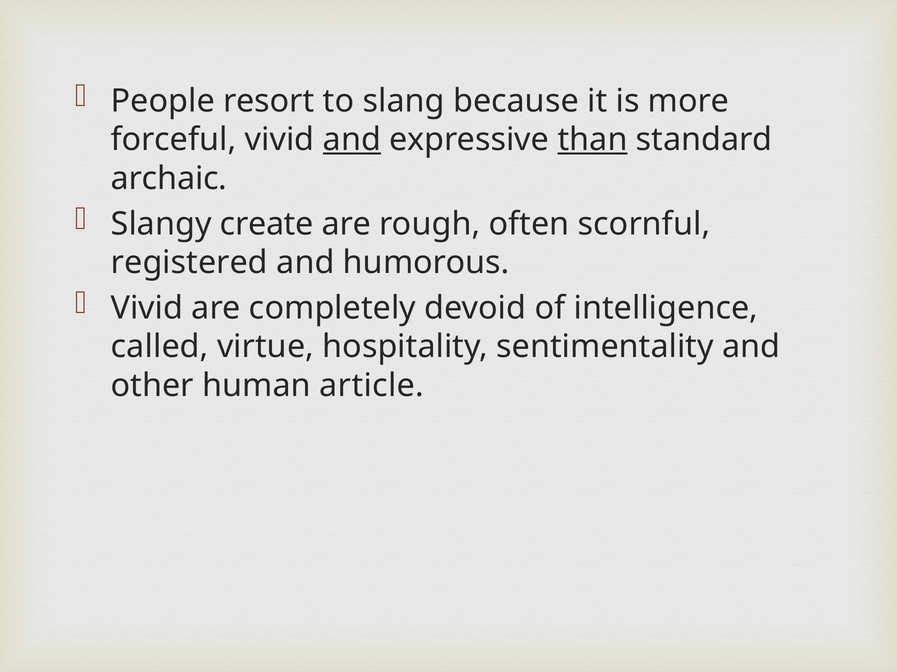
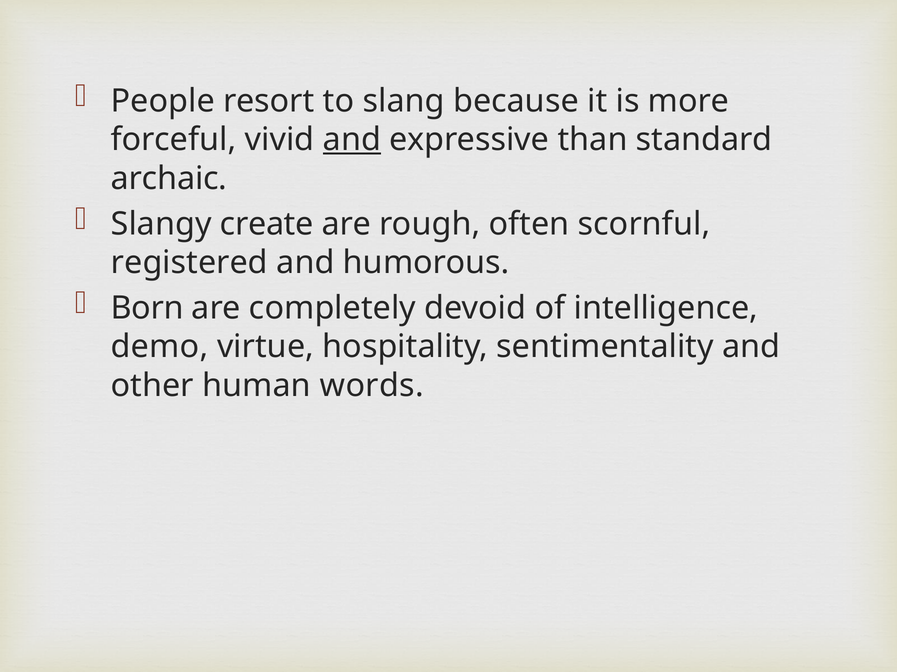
than underline: present -> none (593, 140)
Vivid: Vivid -> Born (147, 308)
called: called -> demo (160, 347)
article: article -> words (372, 386)
